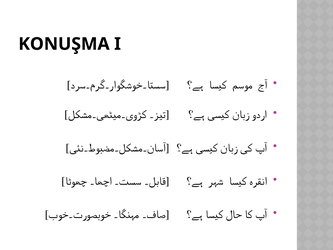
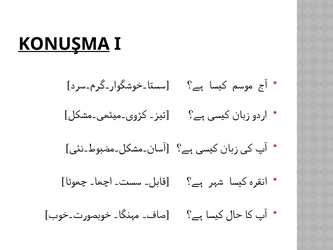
KONUŞMA underline: none -> present (64, 44)
